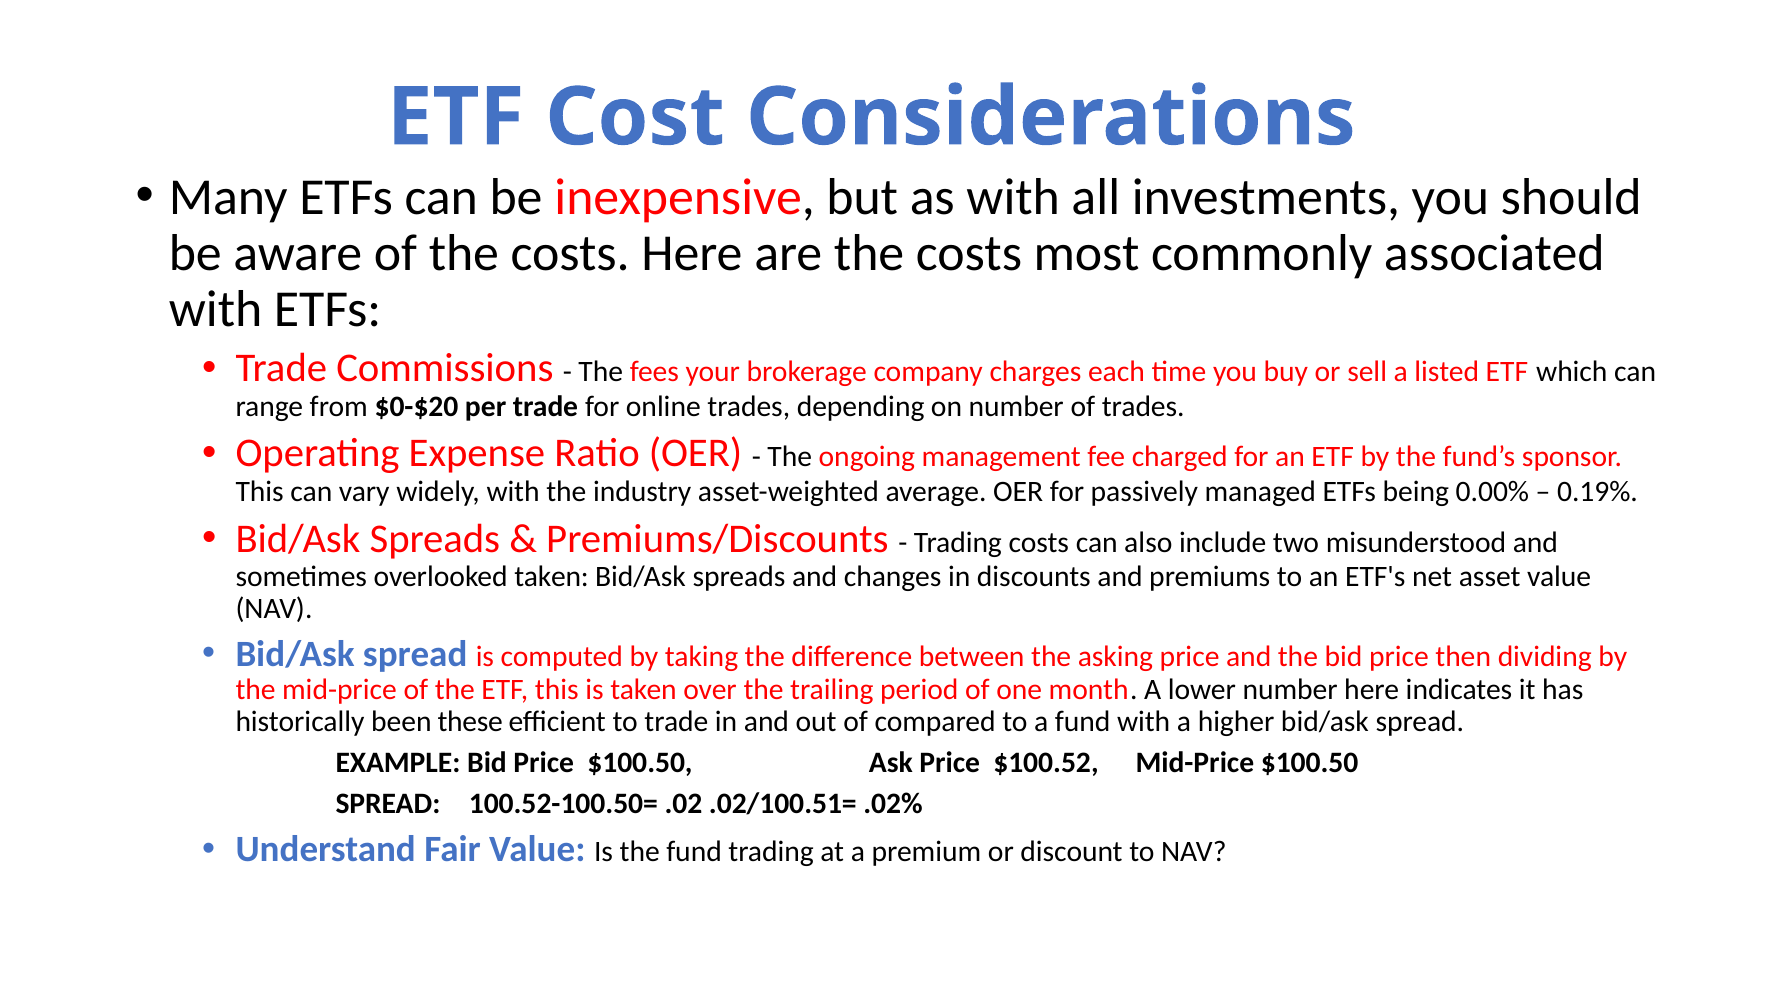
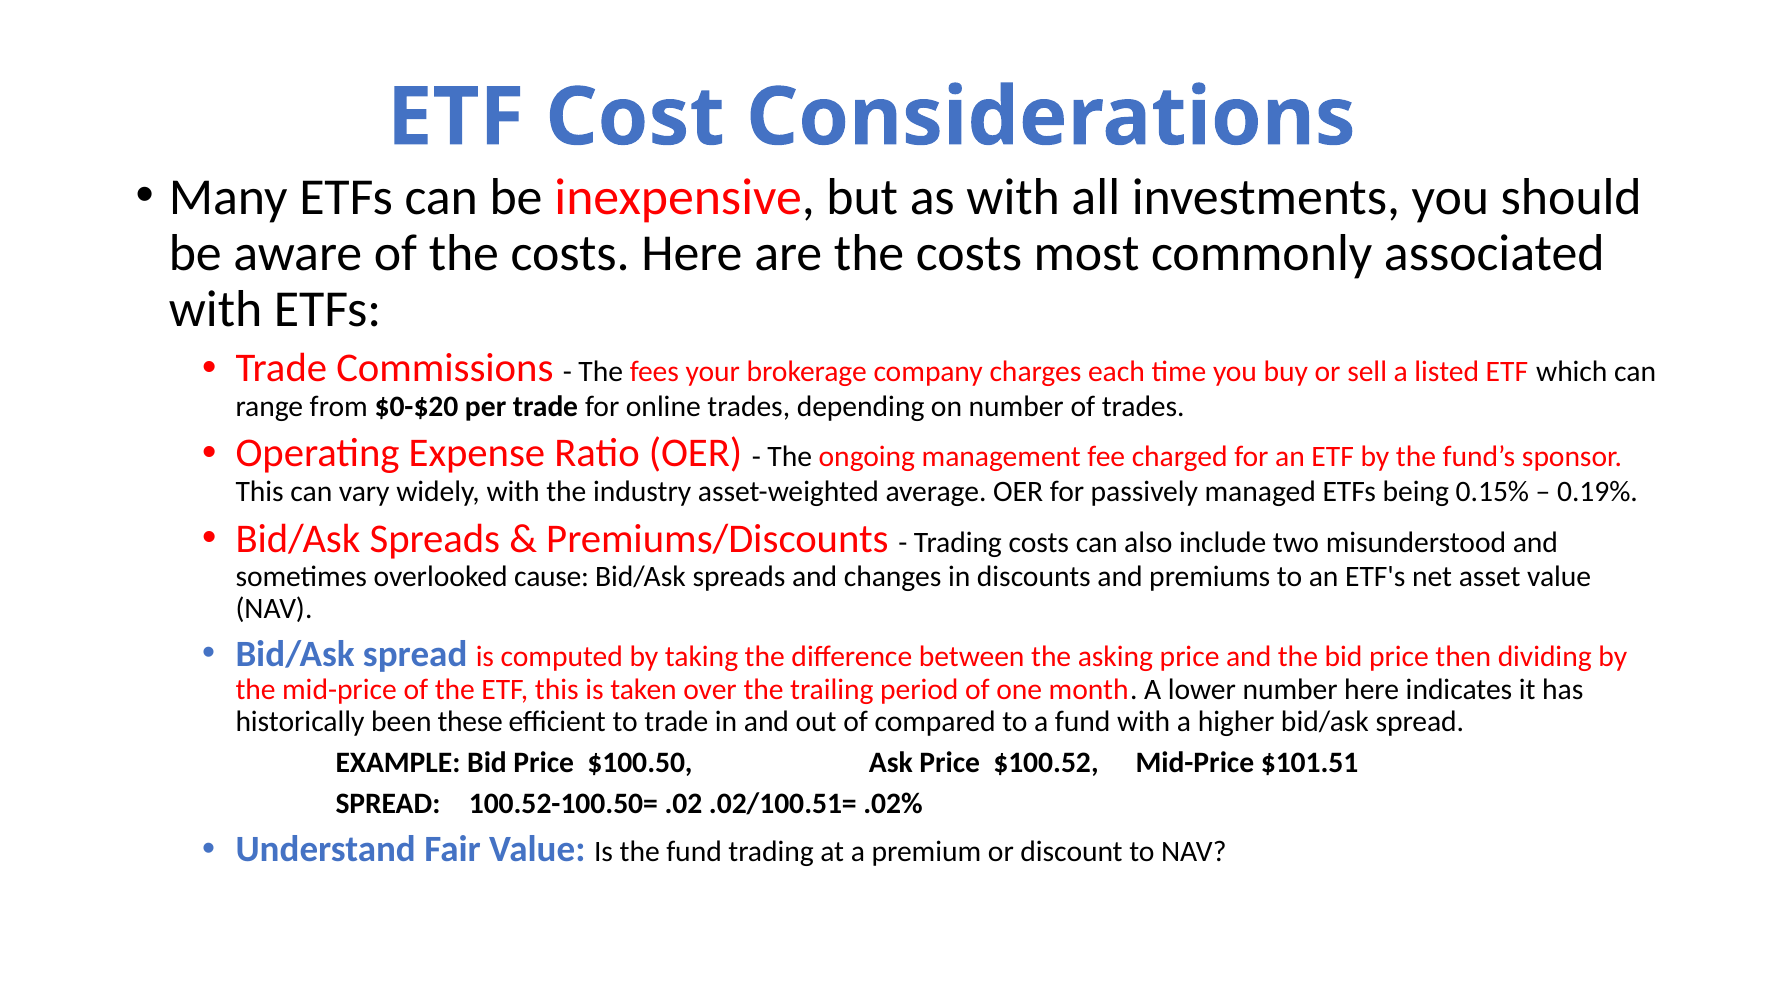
0.00%: 0.00% -> 0.15% (1492, 491)
overlooked taken: taken -> cause (552, 577)
Mid-Price $100.50: $100.50 -> $101.51 (1310, 763)
